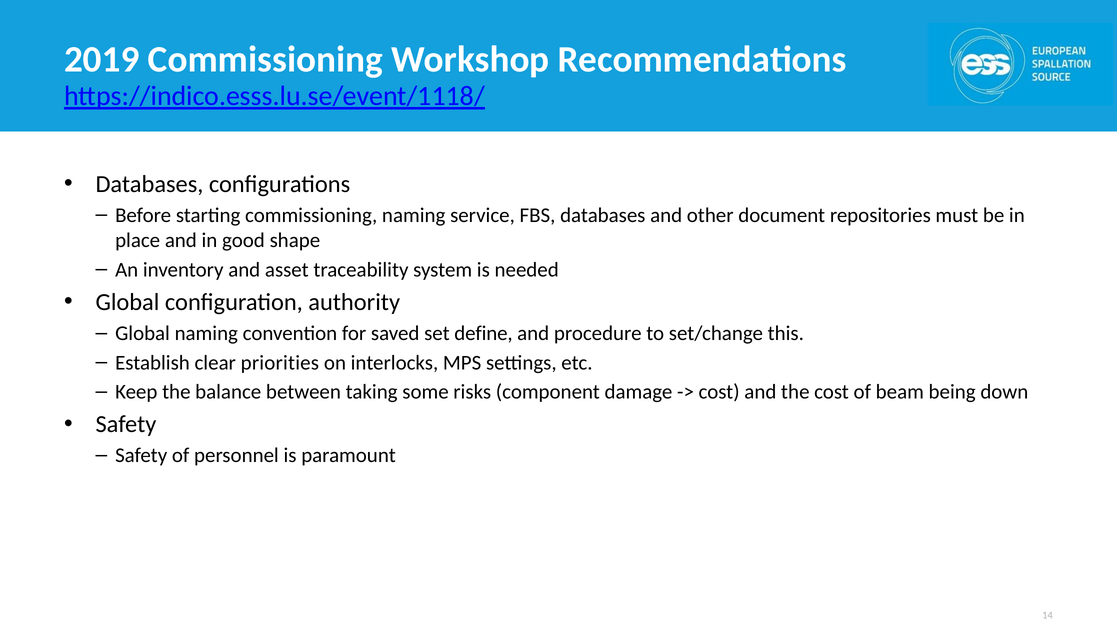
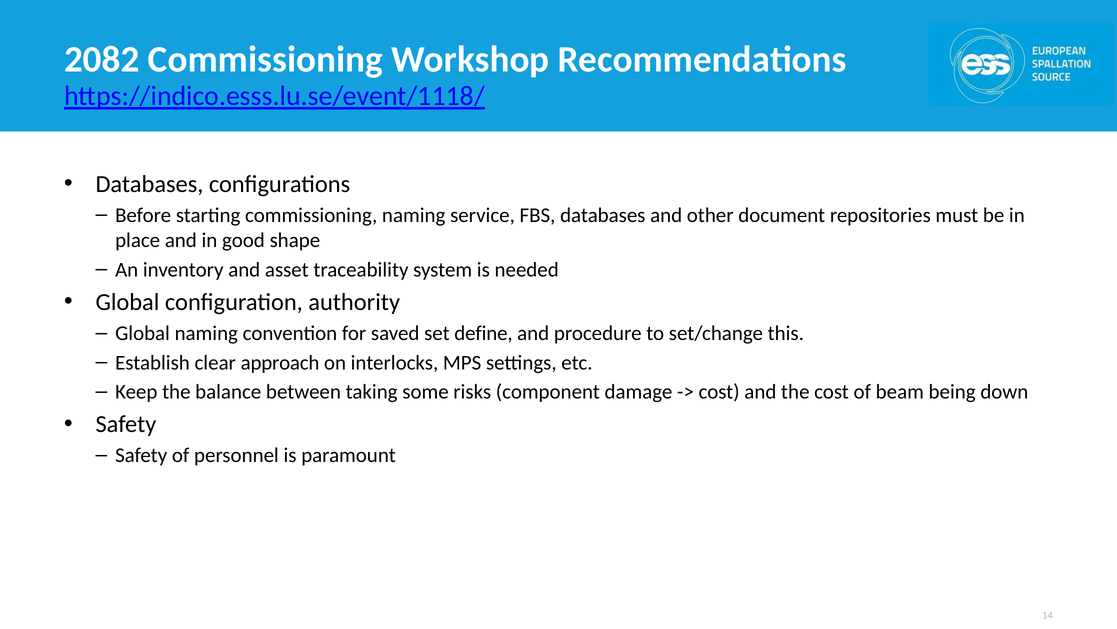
2019: 2019 -> 2082 (102, 59)
priorities: priorities -> approach (280, 362)
